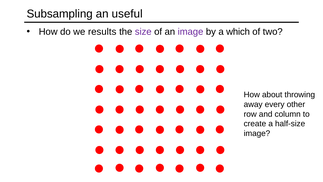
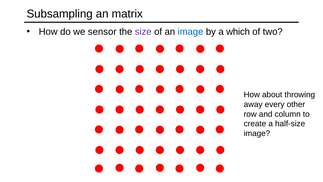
useful: useful -> matrix (127, 14)
results: results -> sensor (102, 32)
image colour: purple -> blue (191, 32)
